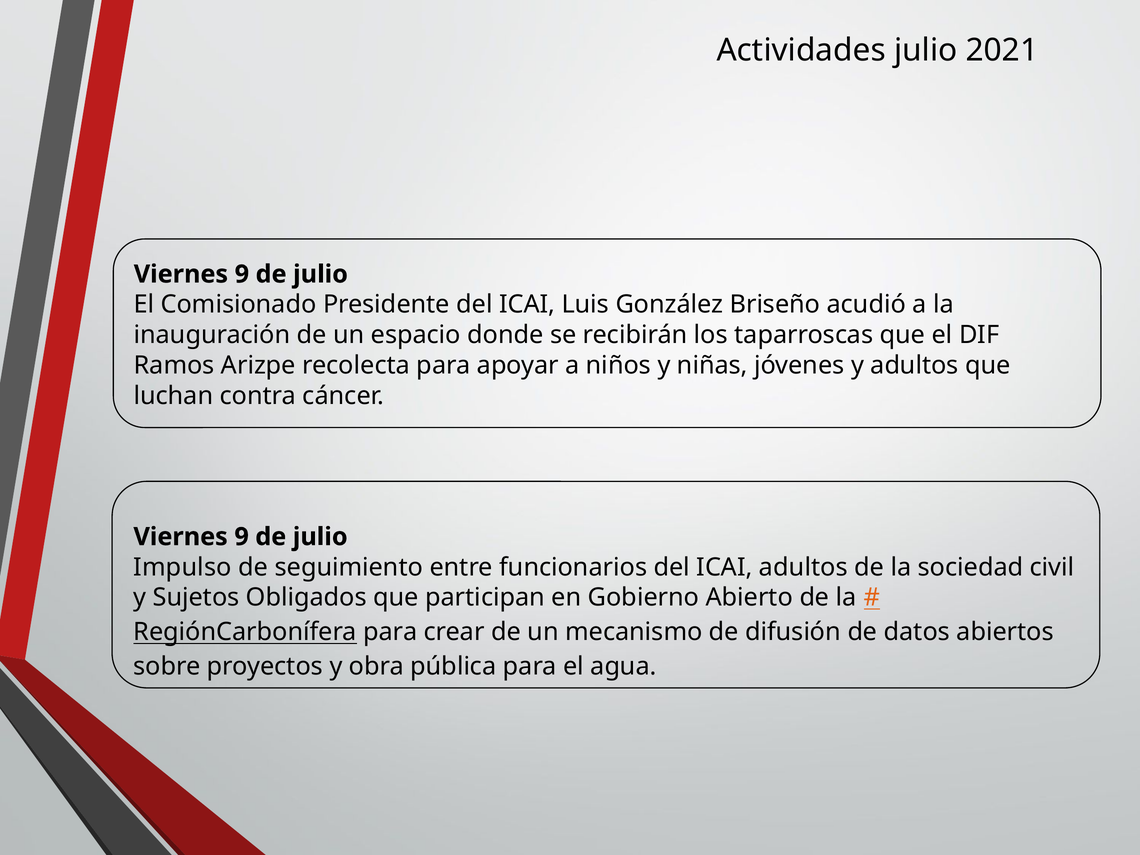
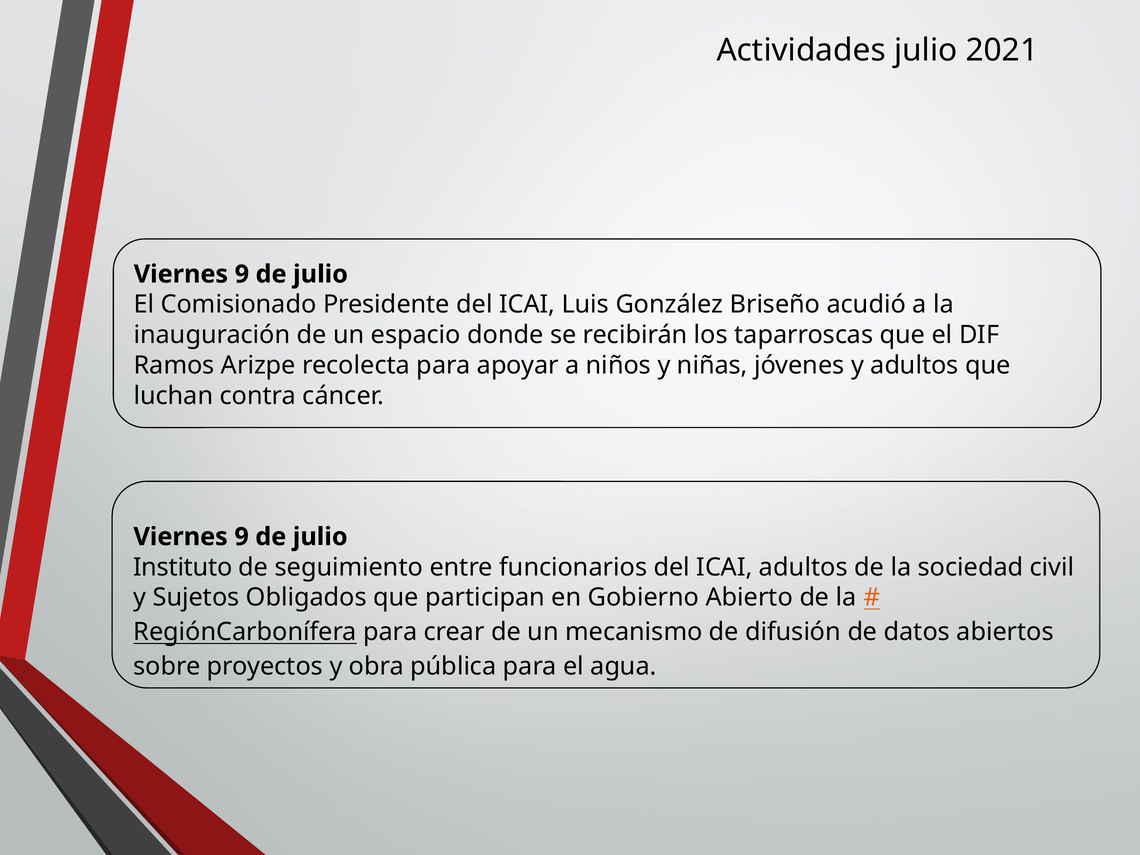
Impulso: Impulso -> Instituto (183, 567)
